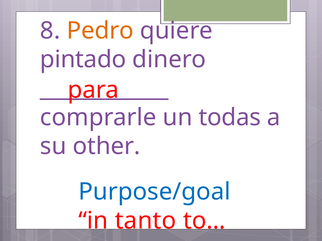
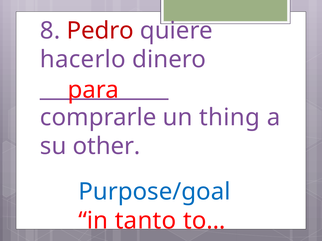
Pedro colour: orange -> red (100, 31)
pintado: pintado -> hacerlo (83, 60)
todas: todas -> thing (230, 118)
